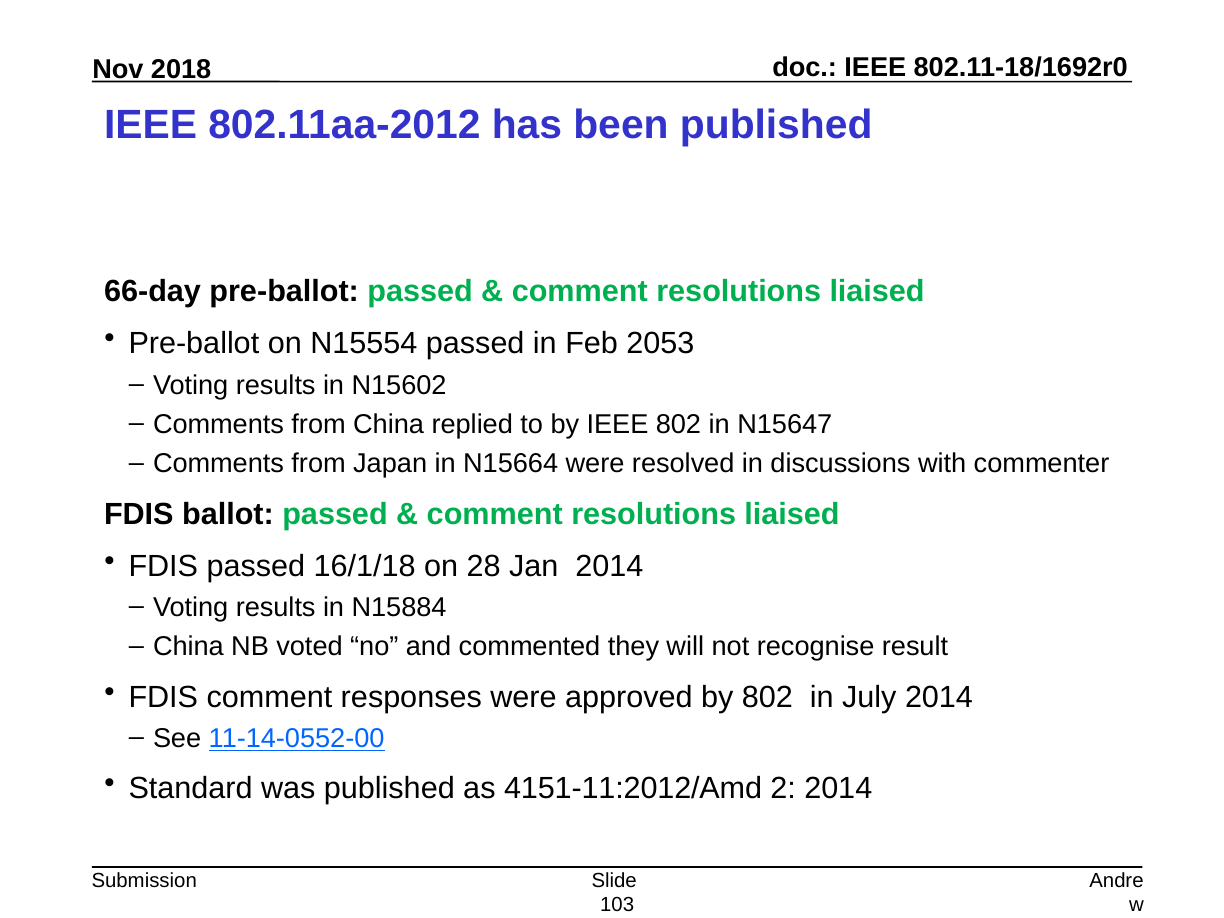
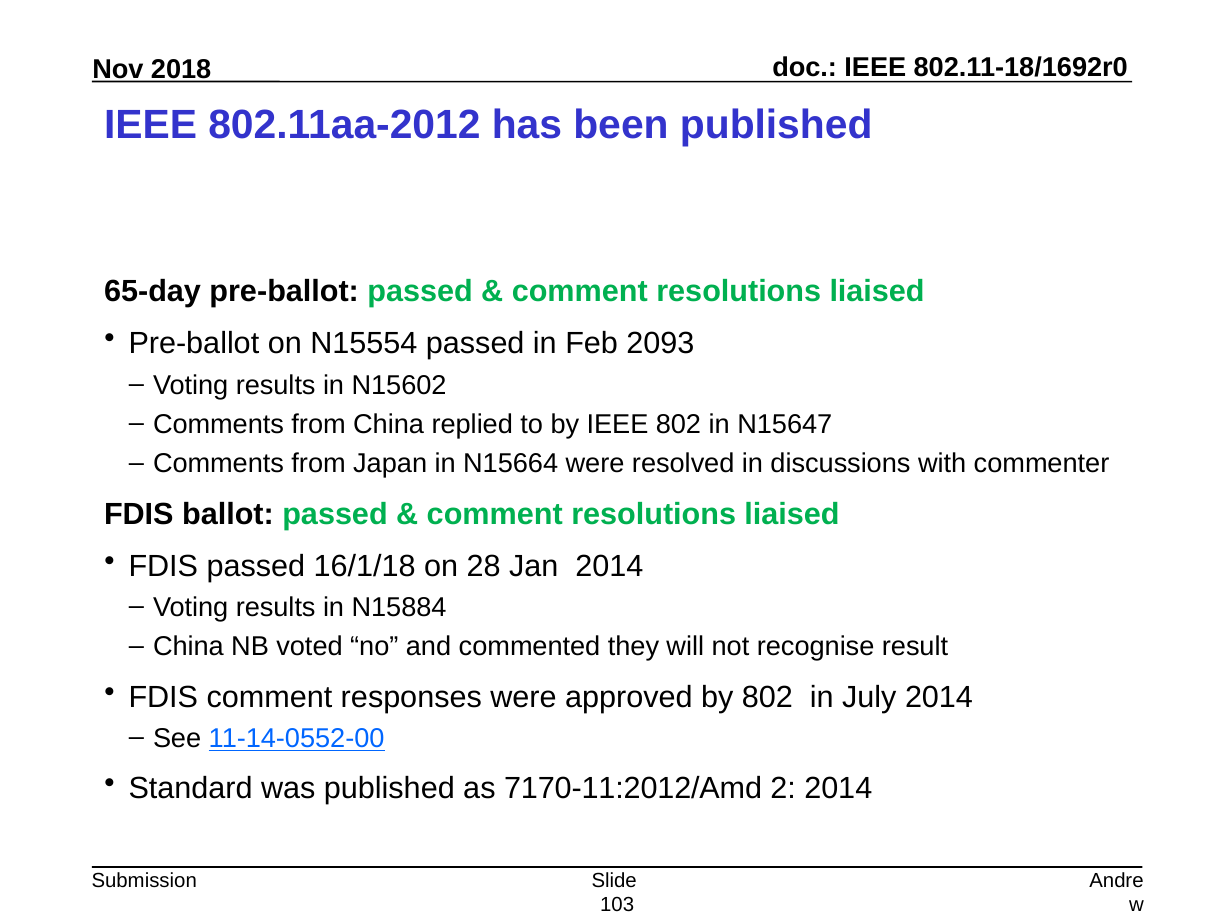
66-day: 66-day -> 65-day (153, 292)
2053: 2053 -> 2093 (660, 344)
4151-11:2012/Amd: 4151-11:2012/Amd -> 7170-11:2012/Amd (633, 789)
